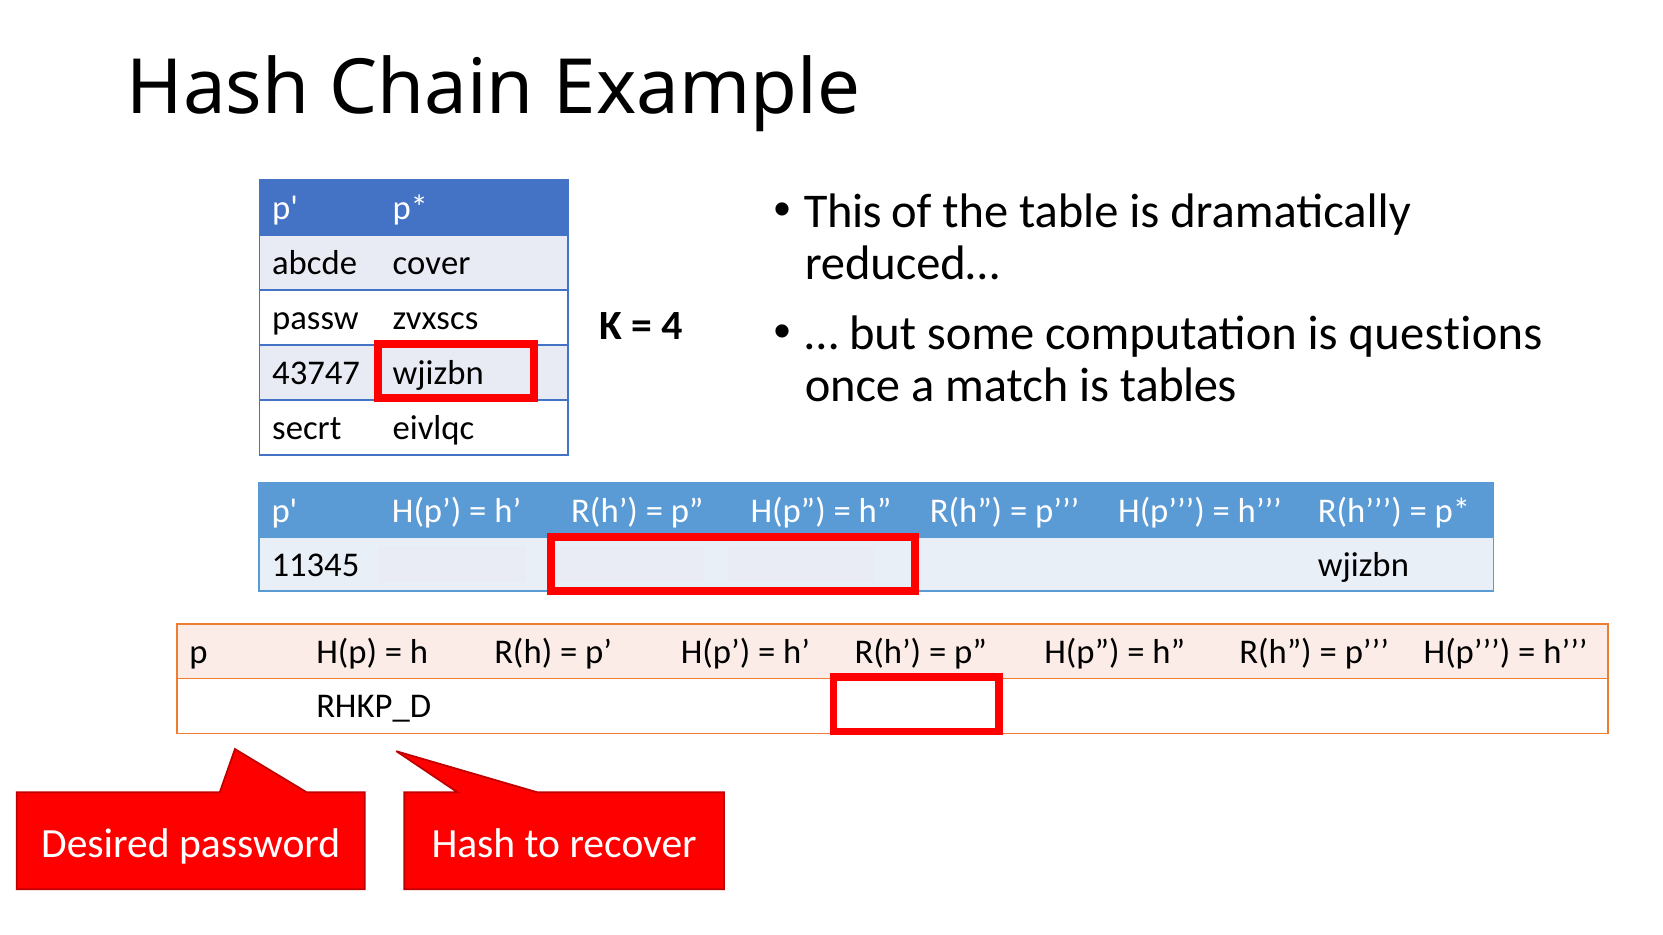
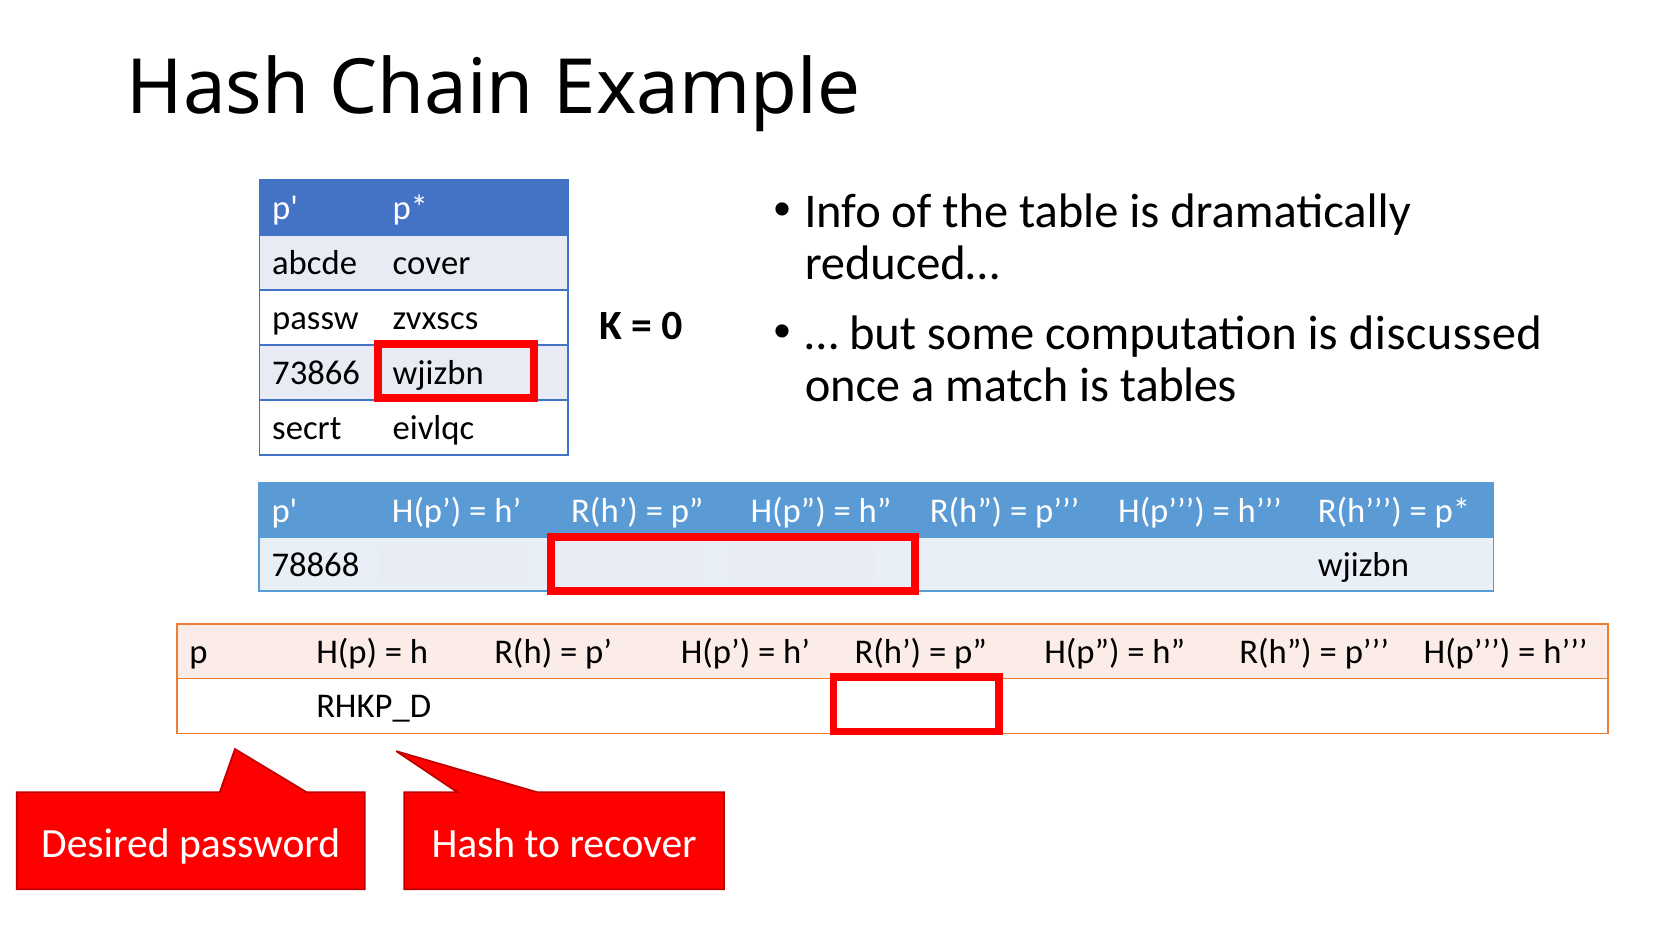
This: This -> Info (843, 212)
4: 4 -> 0 (672, 326)
questions: questions -> discussed (1445, 334)
43747: 43747 -> 73866 (316, 373)
11345: 11345 -> 78868 (315, 565)
